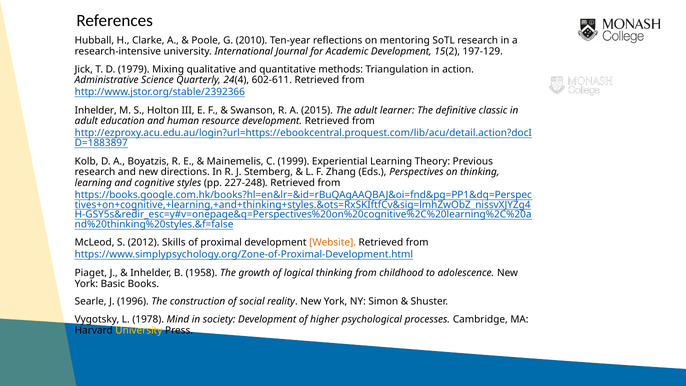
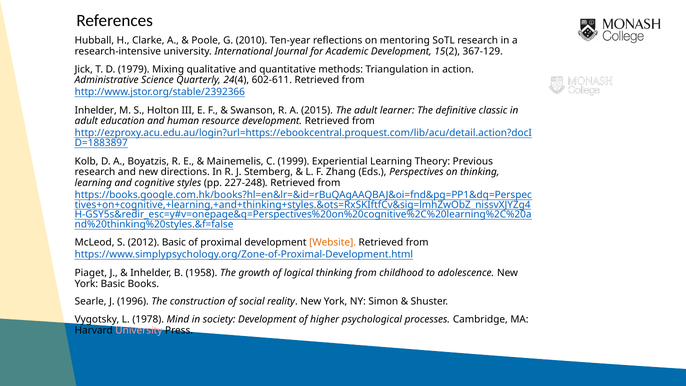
197-129: 197-129 -> 367-129 (483, 51)
2012 Skills: Skills -> Basic (174, 243)
University colour: yellow -> pink (139, 330)
